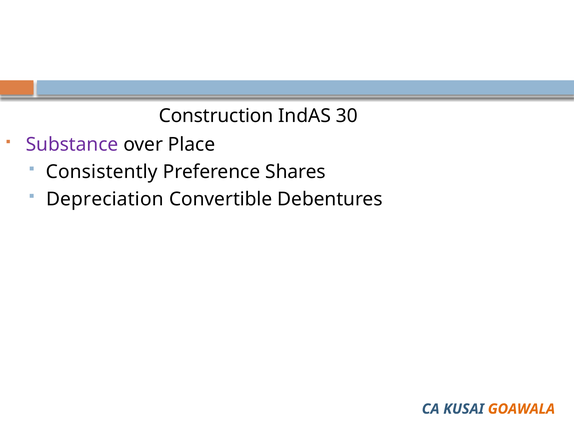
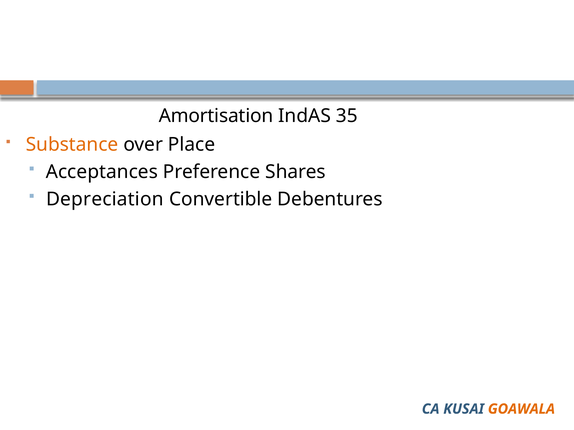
Construction: Construction -> Amortisation (216, 116)
30: 30 -> 35 (347, 116)
Substance colour: purple -> orange (72, 145)
Consistently: Consistently -> Acceptances (102, 172)
